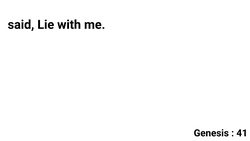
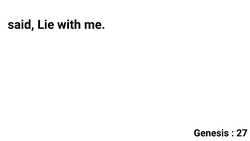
41: 41 -> 27 (242, 133)
